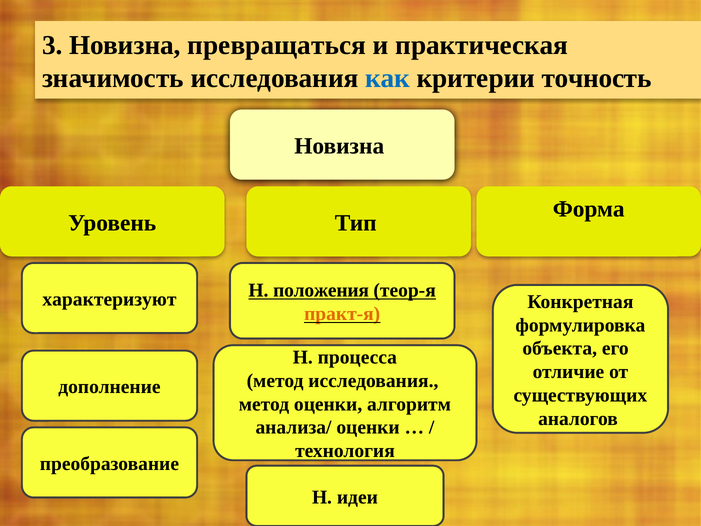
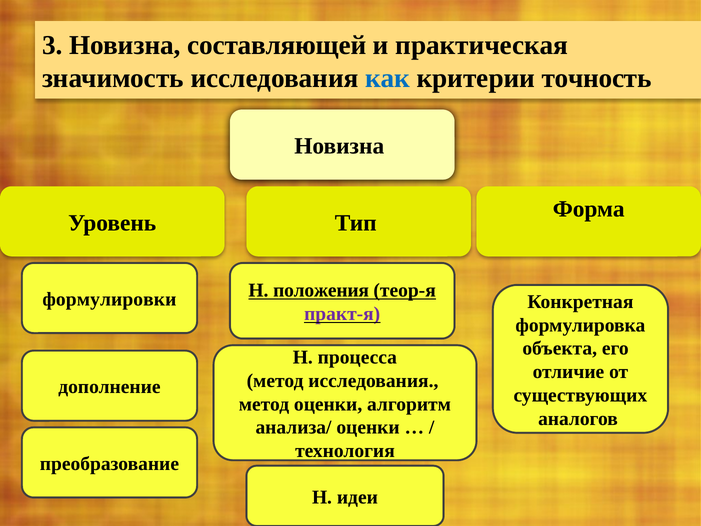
превращаться: превращаться -> составляющей (277, 45)
характеризуют: характеризуют -> формулировки (109, 299)
практ-я colour: orange -> purple (342, 314)
